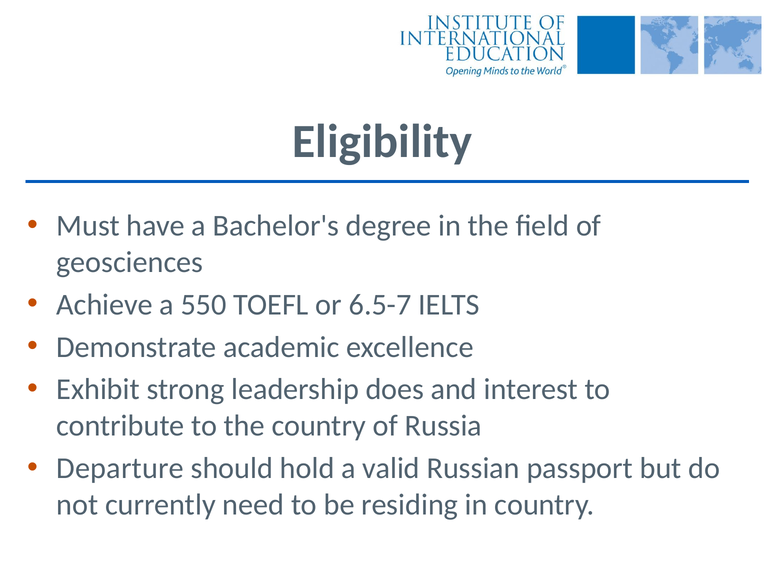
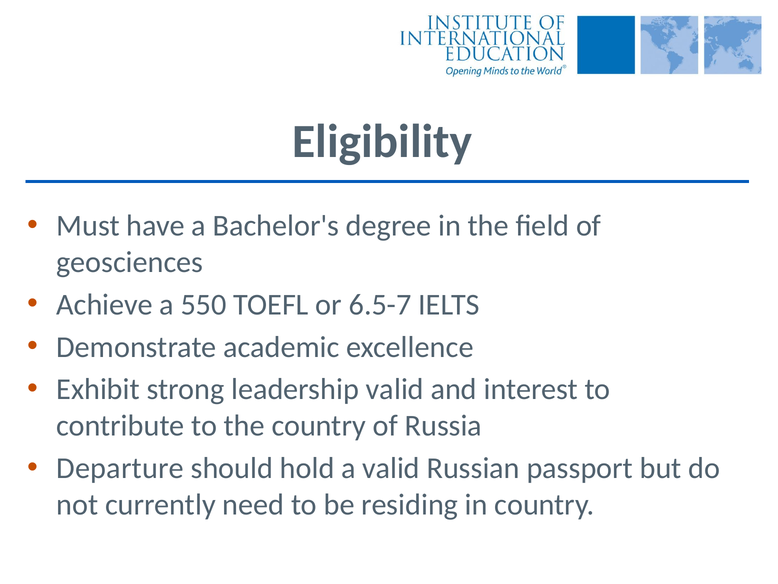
leadership does: does -> valid (395, 389)
